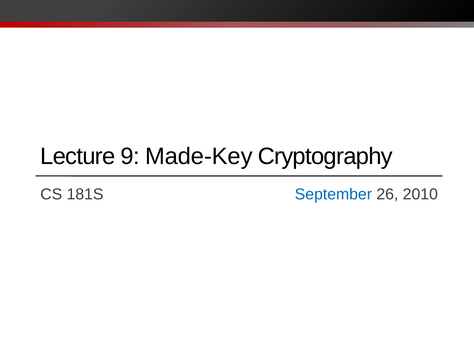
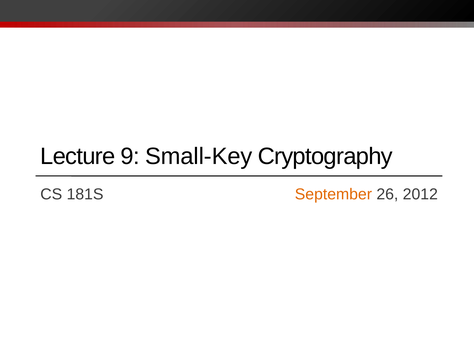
Made-Key: Made-Key -> Small-Key (199, 156)
September colour: blue -> orange (333, 195)
2010: 2010 -> 2012 (420, 195)
